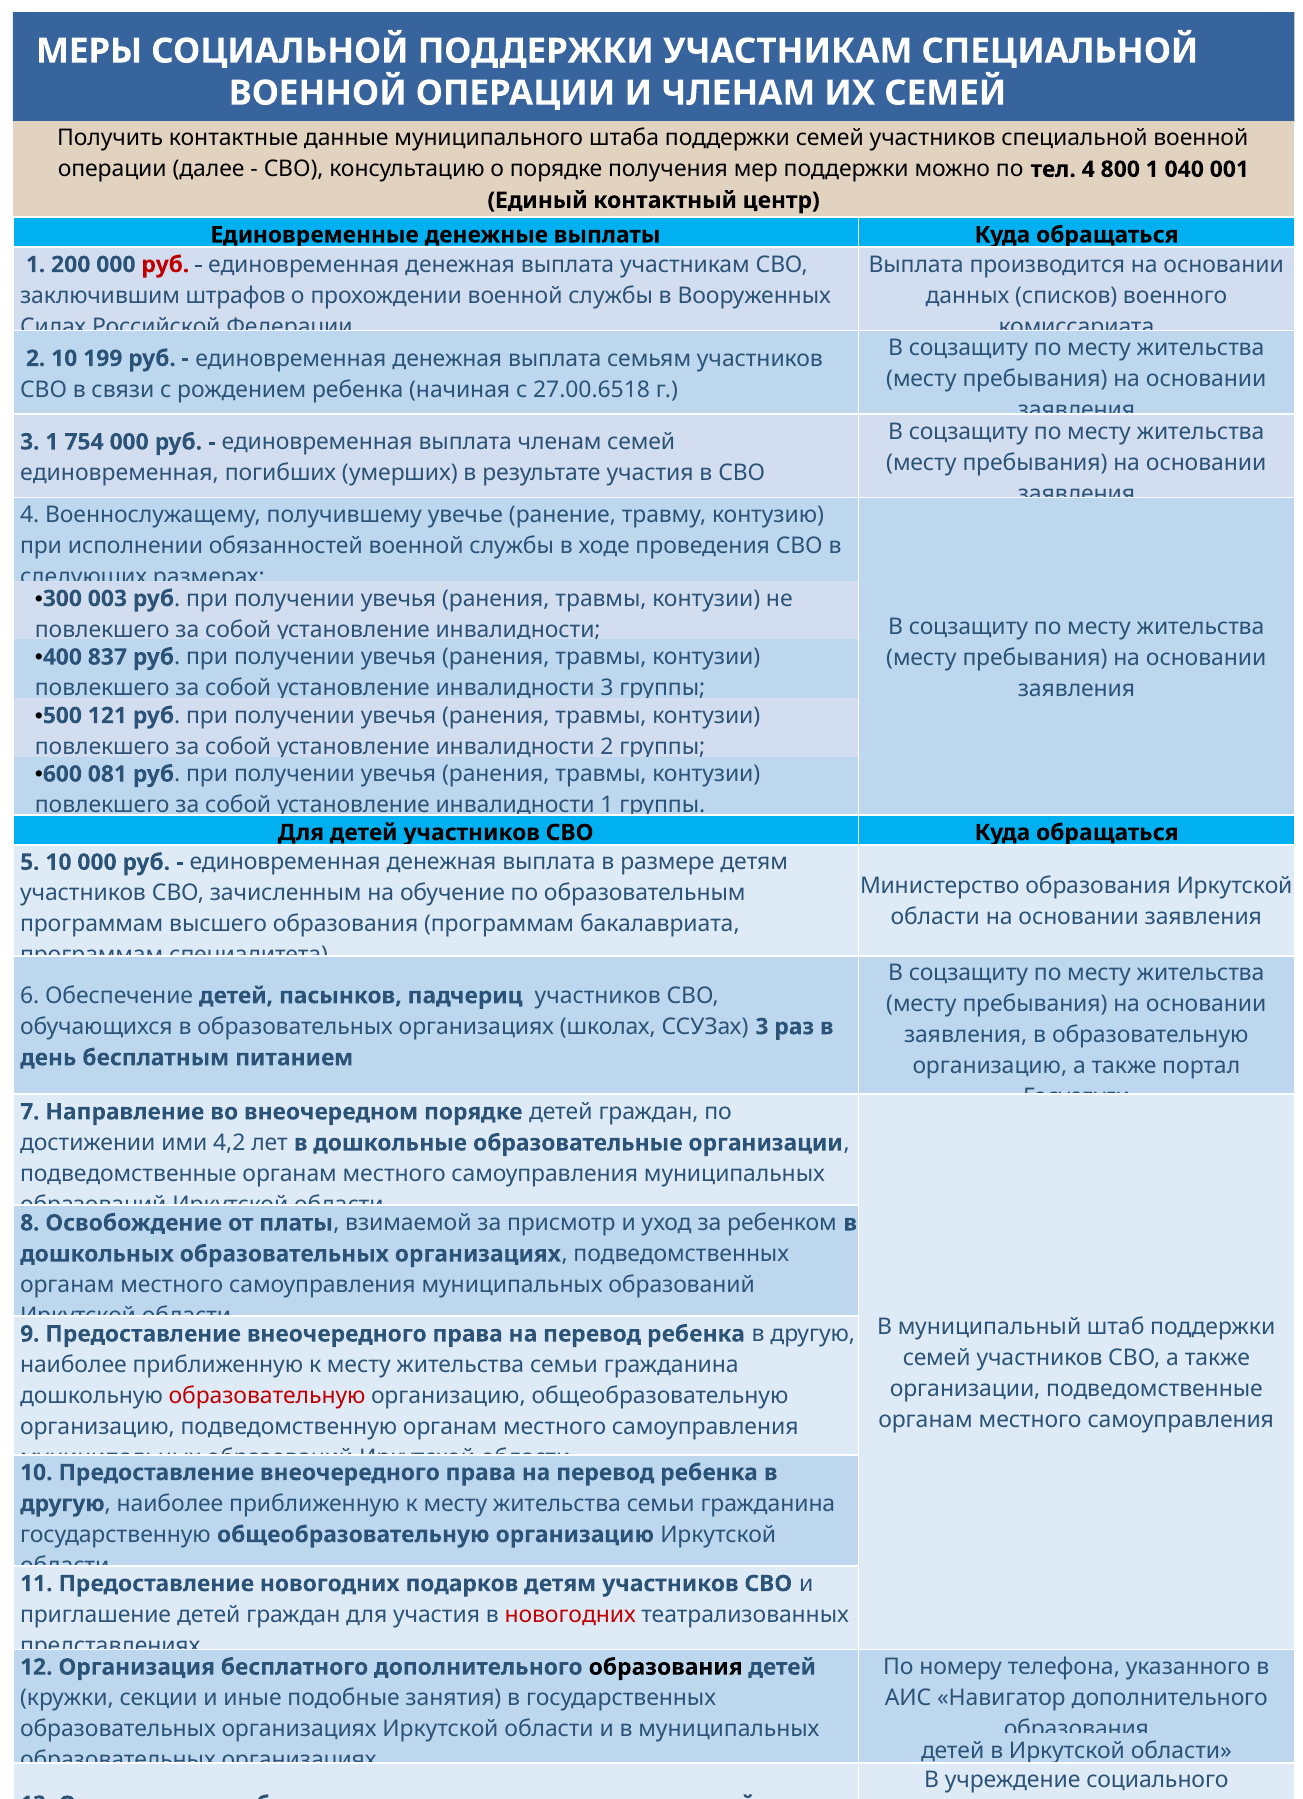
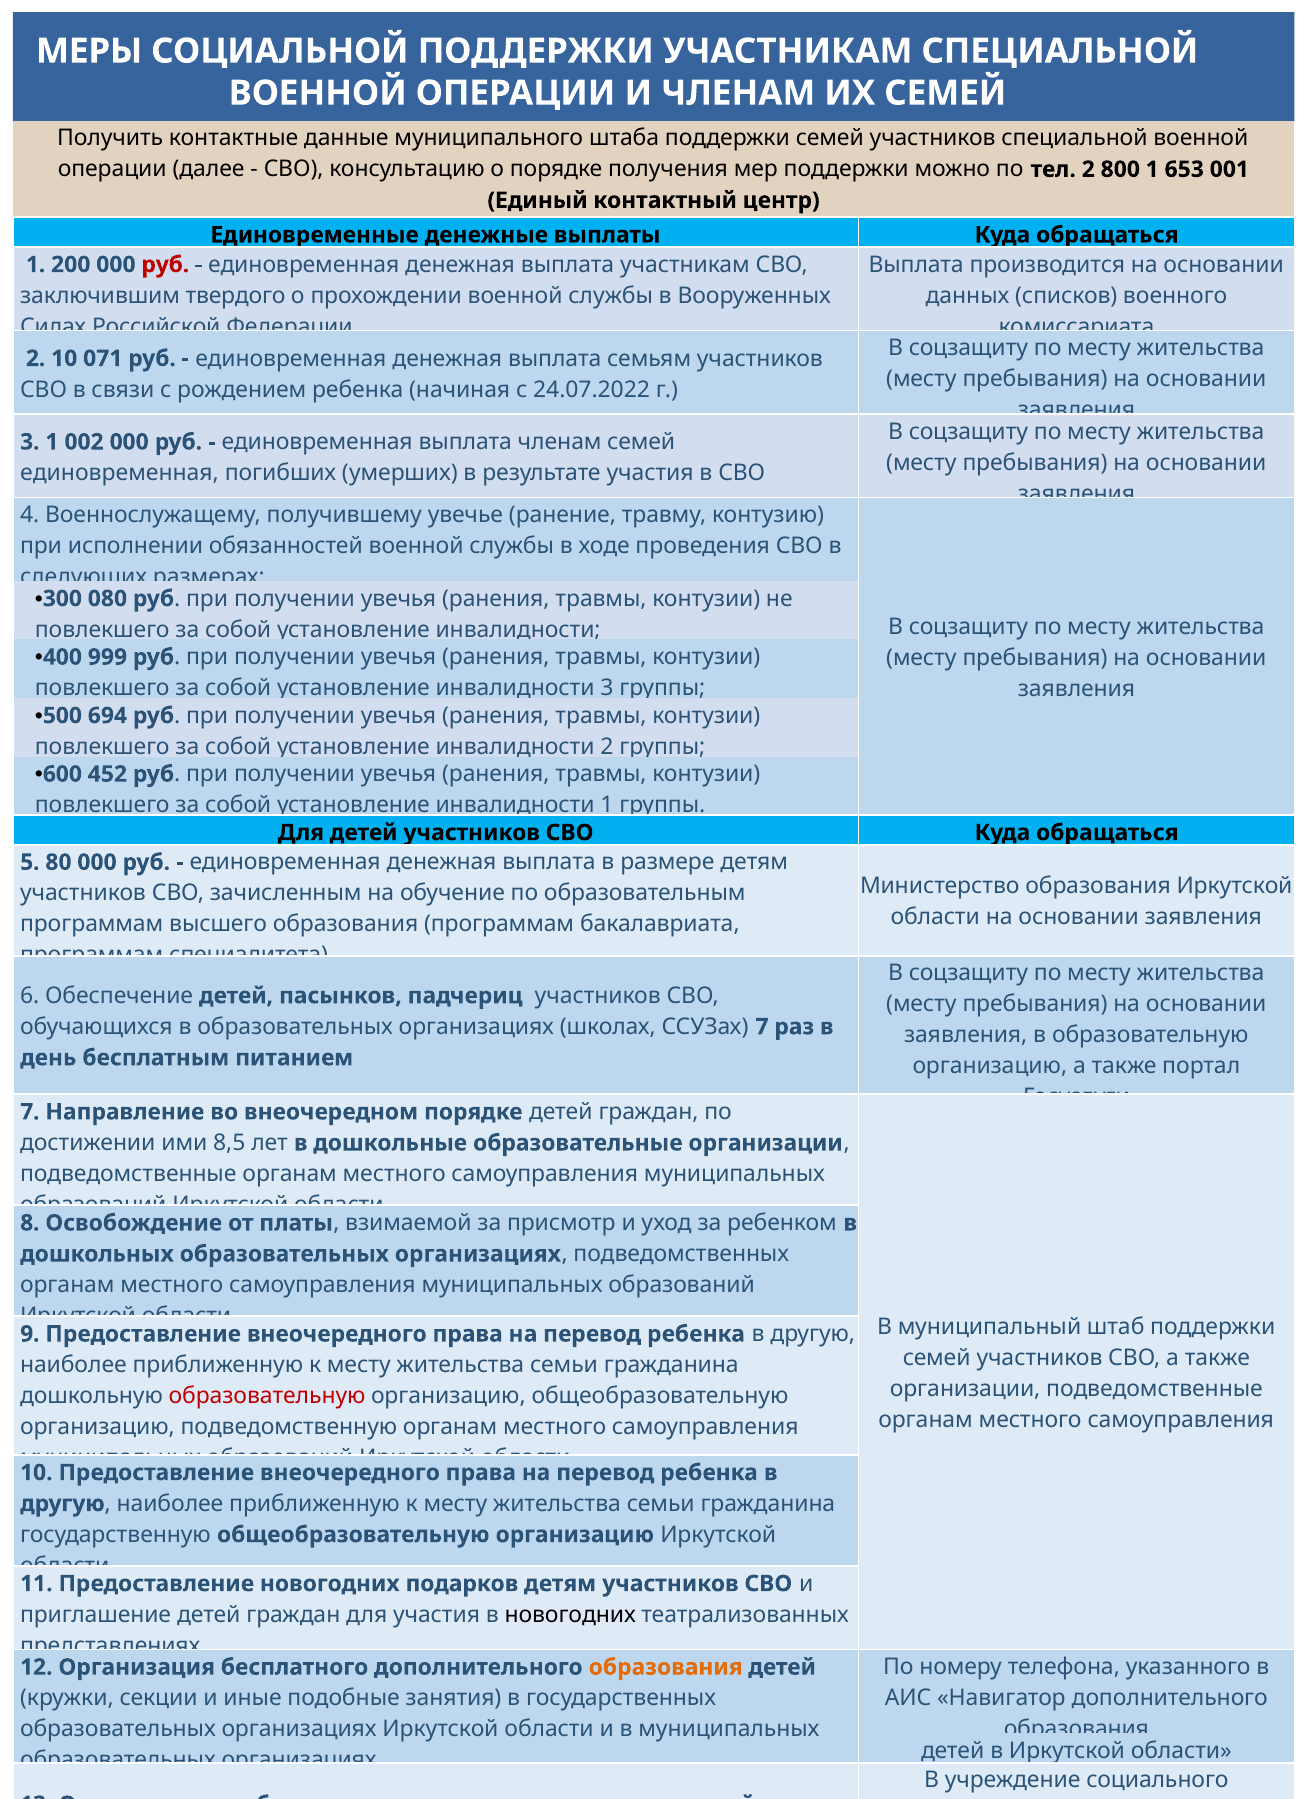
тел 4: 4 -> 2 (1088, 169)
040: 040 -> 653 (1184, 169)
штрафов: штрафов -> твердого (236, 296)
199: 199 -> 071 (103, 359)
27.00.6518: 27.00.6518 -> 24.07.2022 (592, 390)
754: 754 -> 002 (84, 442)
003: 003 -> 080 (107, 599)
837: 837 -> 999 (107, 657)
121: 121 -> 694 (107, 716)
081: 081 -> 452 (107, 774)
5 10: 10 -> 80 (58, 862)
ССУЗах 3: 3 -> 7 (762, 1027)
4,2: 4,2 -> 8,5 (229, 1143)
новогодних colour: red -> black (570, 1615)
образования colour: black -> orange (666, 1667)
